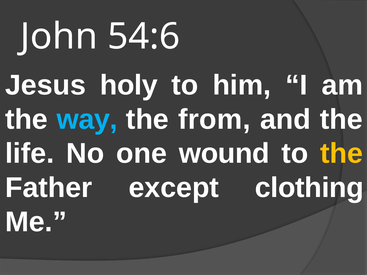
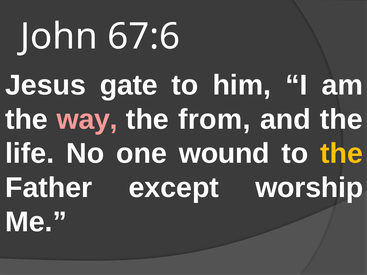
54:6: 54:6 -> 67:6 (144, 37)
holy: holy -> gate (129, 85)
way colour: light blue -> pink (87, 119)
clothing: clothing -> worship (309, 188)
